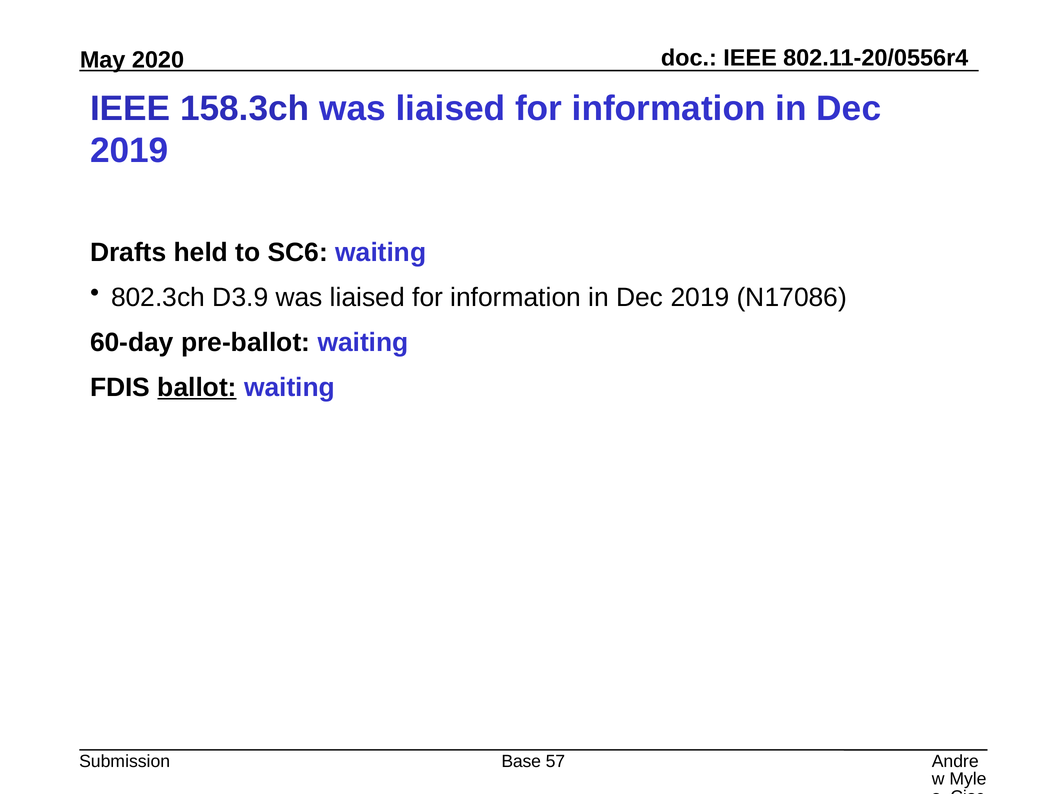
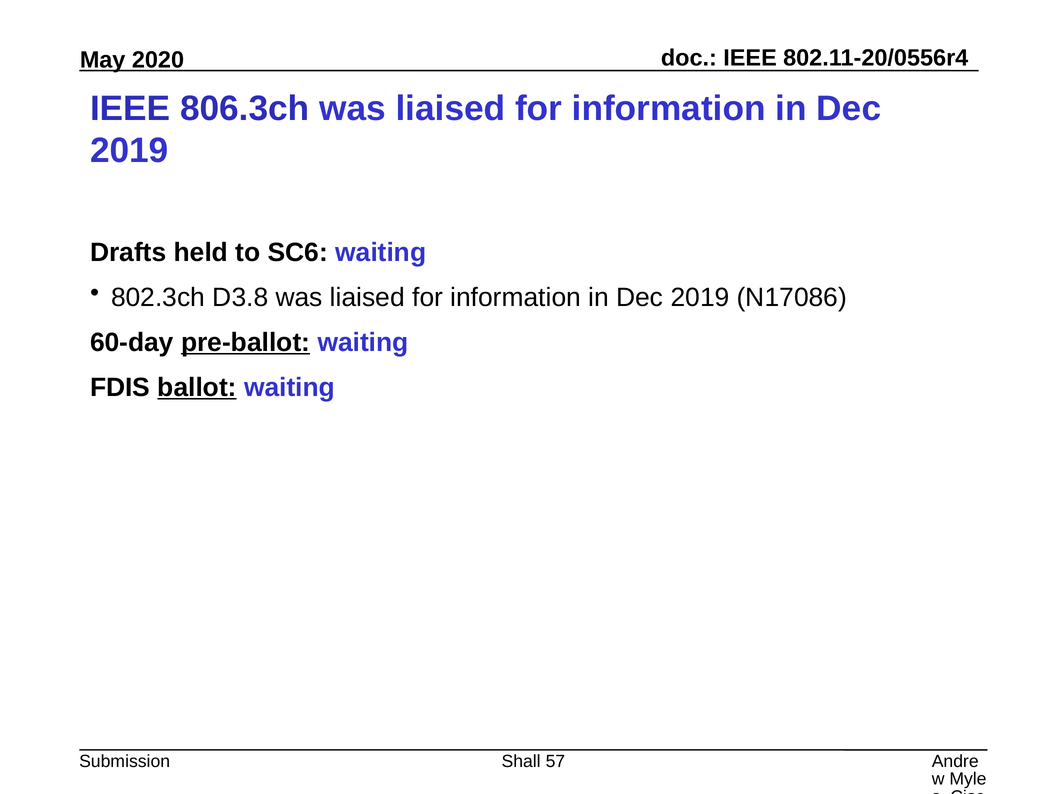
158.3ch: 158.3ch -> 806.3ch (245, 108)
D3.9: D3.9 -> D3.8 (240, 297)
pre-ballot underline: none -> present (246, 342)
Base: Base -> Shall (521, 761)
